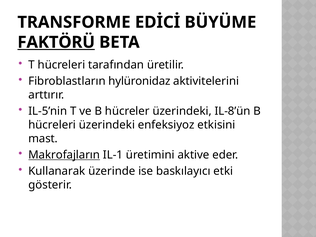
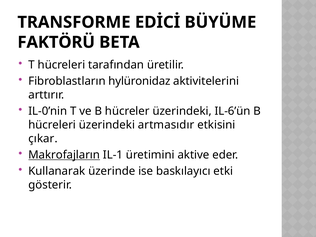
FAKTÖRÜ underline: present -> none (56, 42)
IL-5’nin: IL-5’nin -> IL-0’nin (48, 111)
IL-8’ün: IL-8’ün -> IL-6’ün (233, 111)
enfeksiyoz: enfeksiyoz -> artmasıdır (166, 125)
mast: mast -> çıkar (43, 139)
